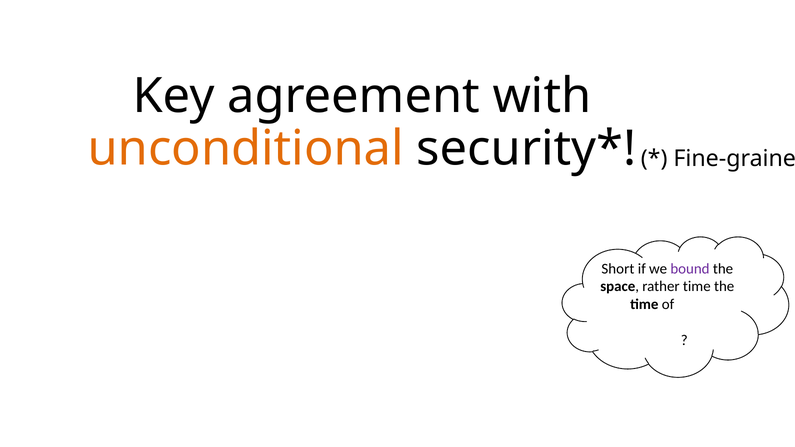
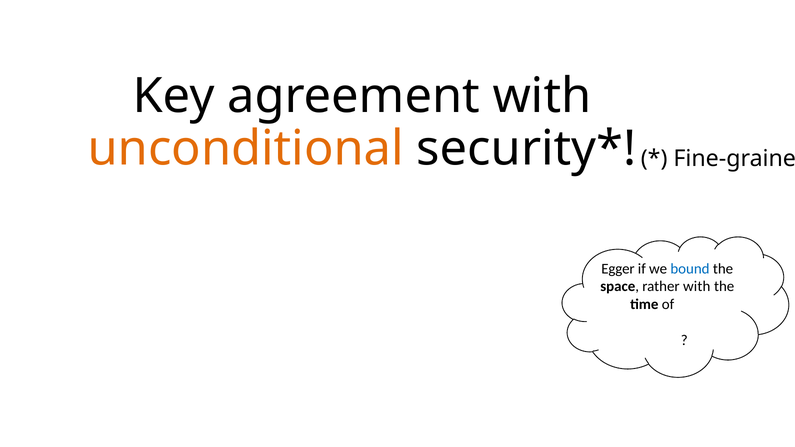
Short: Short -> Egger (618, 269)
bound colour: purple -> blue (690, 269)
rather time: time -> with (697, 287)
